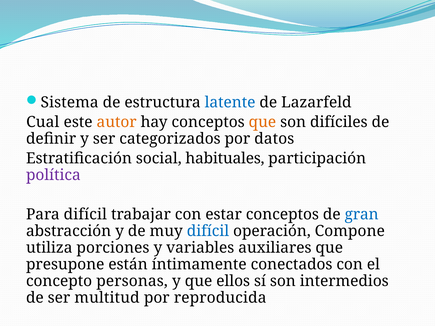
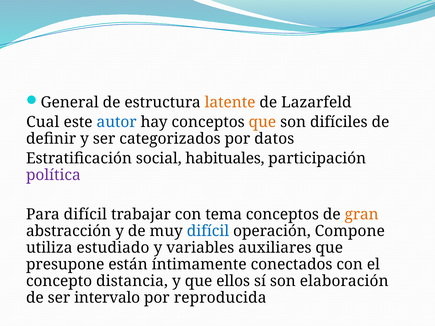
Sistema: Sistema -> General (70, 102)
latente colour: blue -> orange (230, 102)
autor colour: orange -> blue (117, 122)
estar: estar -> tema (224, 215)
gran colour: blue -> orange (362, 215)
porciones: porciones -> estudiado (113, 248)
personas: personas -> distancia (132, 281)
intermedios: intermedios -> elaboración (344, 281)
multitud: multitud -> intervalo (107, 298)
